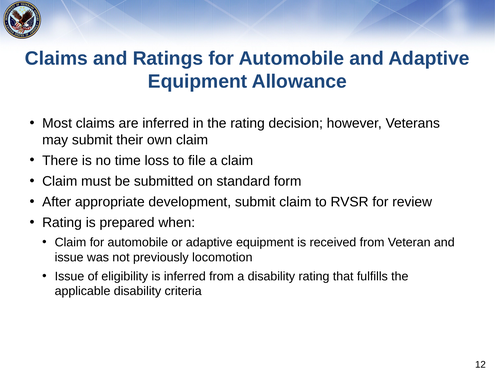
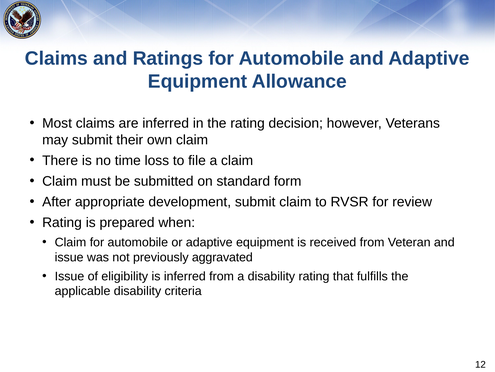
locomotion: locomotion -> aggravated (222, 257)
